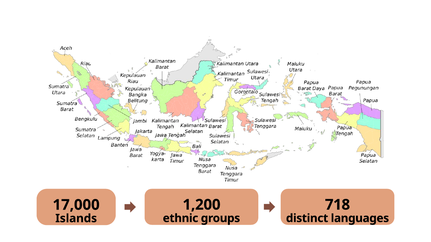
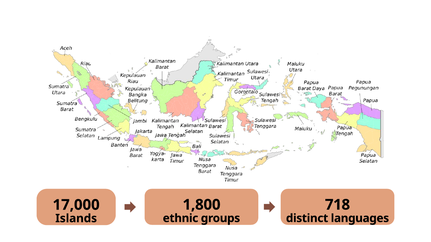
1,200: 1,200 -> 1,800 (202, 205)
